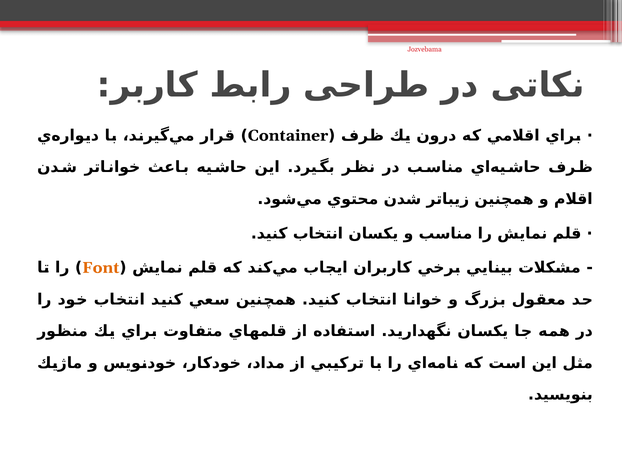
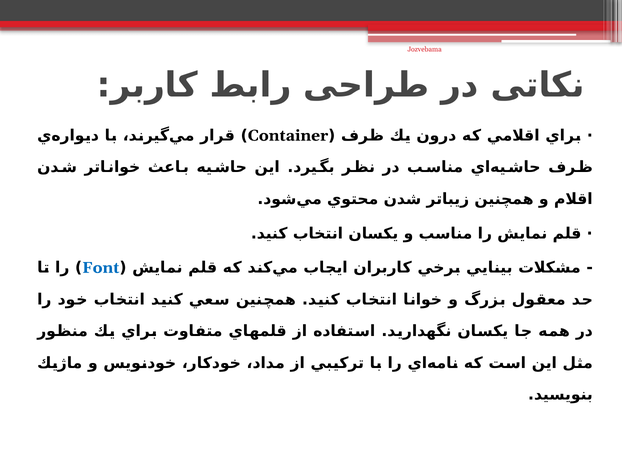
Font colour: orange -> blue (101, 267)
